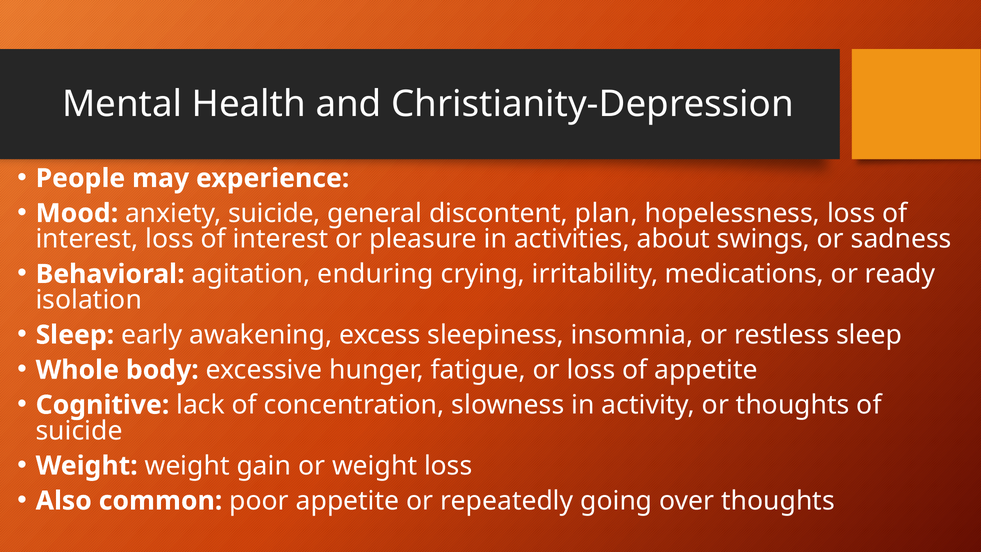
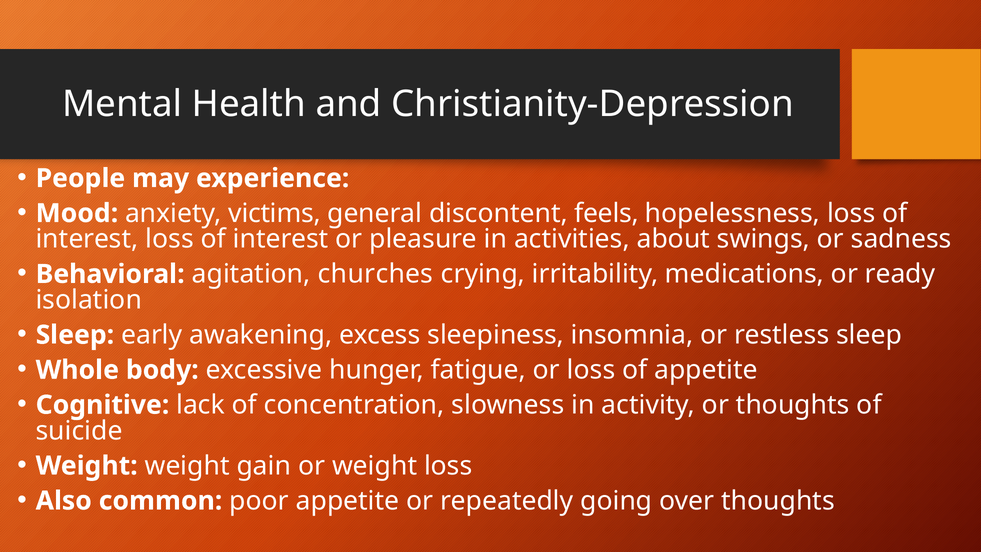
anxiety suicide: suicide -> victims (274, 213)
plan: plan -> feels (607, 213)
enduring: enduring -> churches (376, 274)
